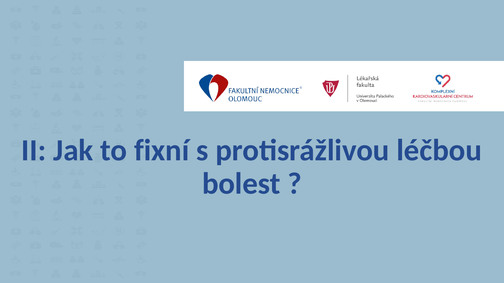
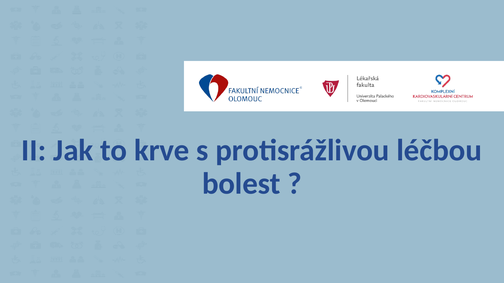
fixní: fixní -> krve (162, 151)
